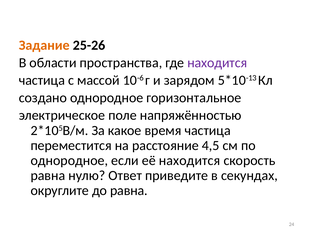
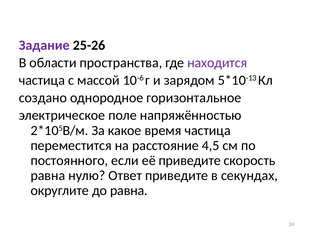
Задание colour: orange -> purple (44, 45)
однородное: однородное -> постоянного (69, 160)
её находится: находится -> приведите (190, 160)
